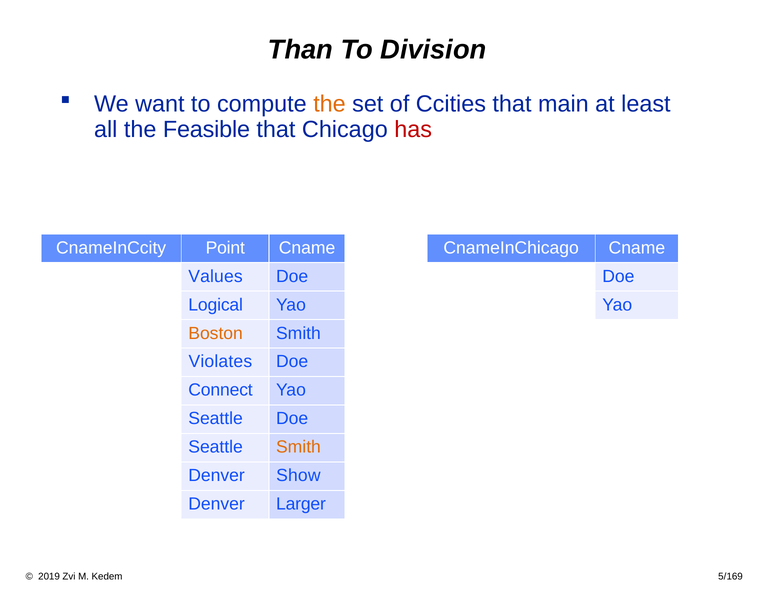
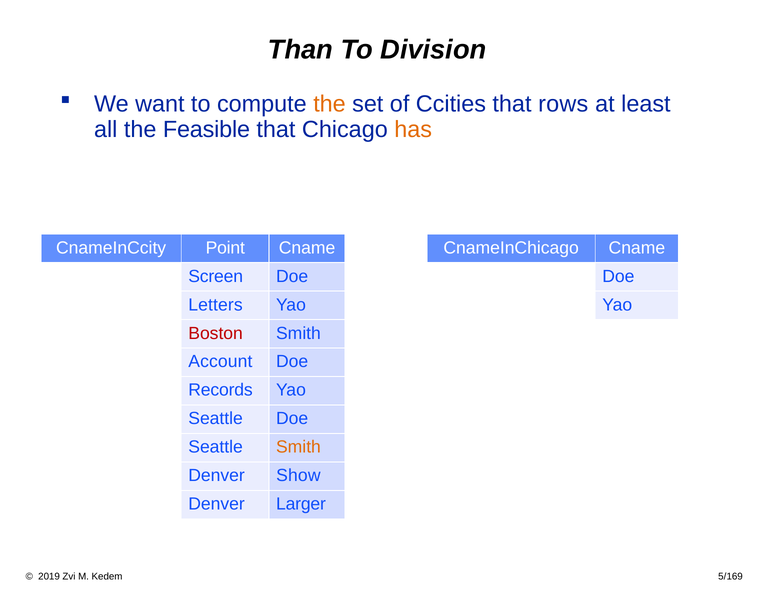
main: main -> rows (563, 104)
has colour: red -> orange (413, 129)
Values: Values -> Screen (216, 276)
Logical: Logical -> Letters (216, 305)
Boston colour: orange -> red (216, 333)
Violates: Violates -> Account (220, 361)
Connect: Connect -> Records (221, 390)
